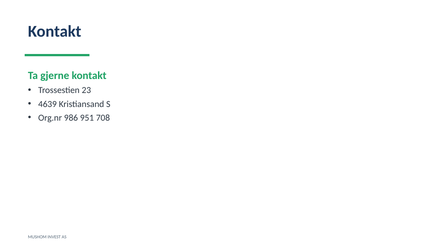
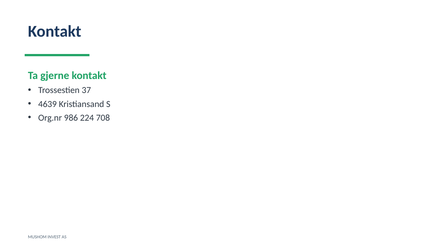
23: 23 -> 37 (86, 90)
951: 951 -> 224 (87, 118)
